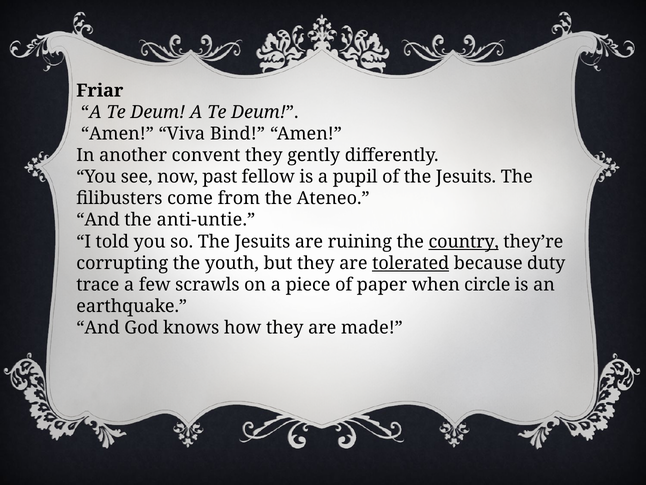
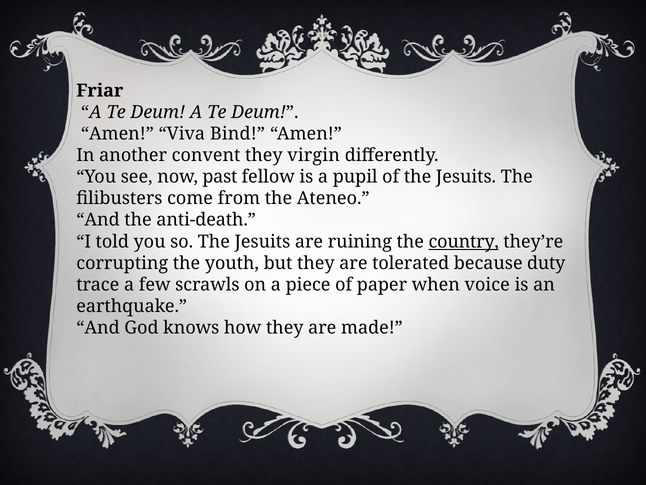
gently: gently -> virgin (314, 155)
anti-untie: anti-untie -> anti-death (206, 220)
tolerated underline: present -> none (411, 263)
circle: circle -> voice (487, 284)
